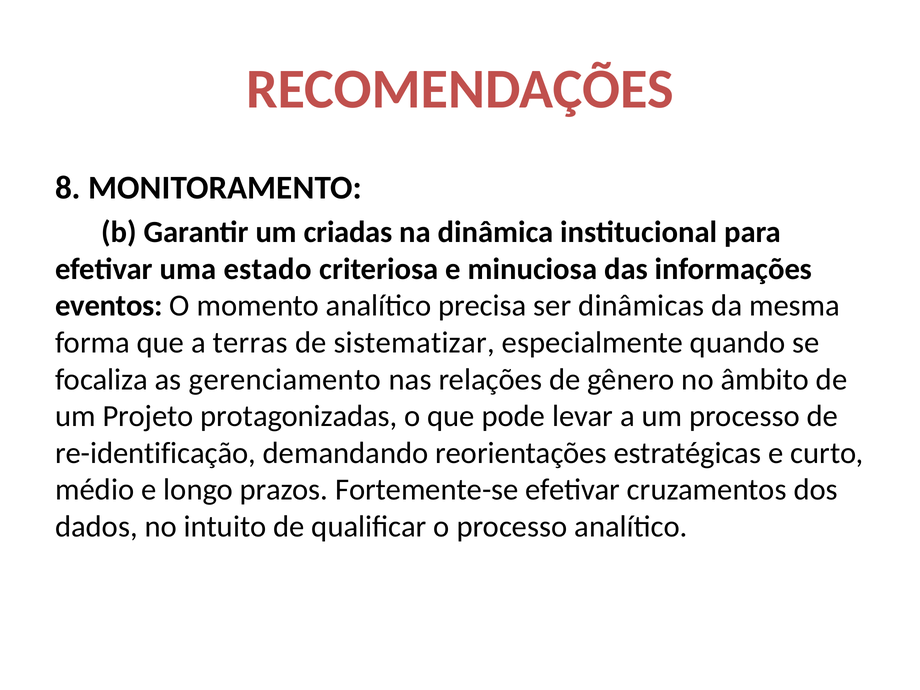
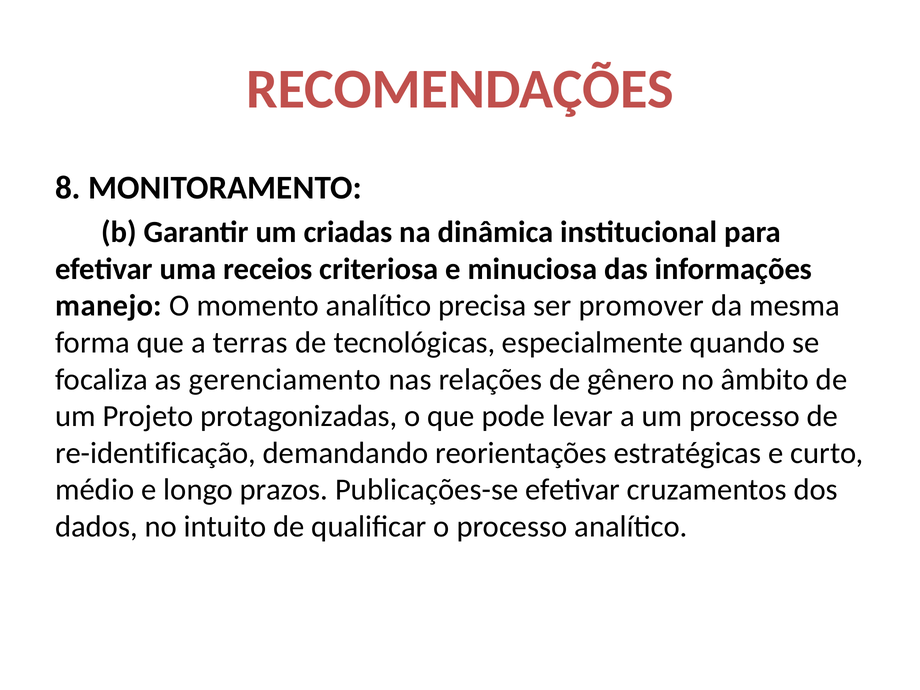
estado: estado -> receios (268, 269)
eventos: eventos -> manejo (109, 306)
dinâmicas: dinâmicas -> promover (641, 306)
sistematizar: sistematizar -> tecnológicas (414, 343)
Fortemente-se: Fortemente-se -> Publicações-se (427, 490)
